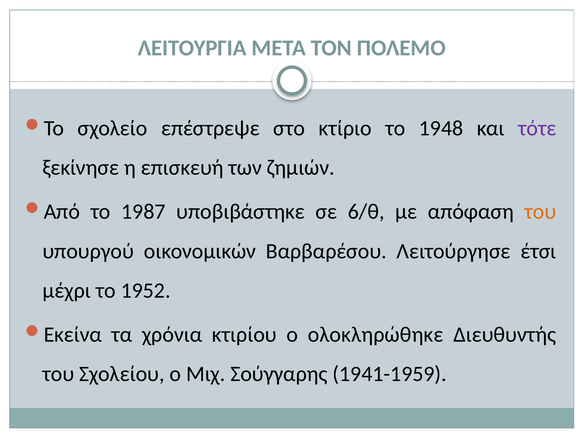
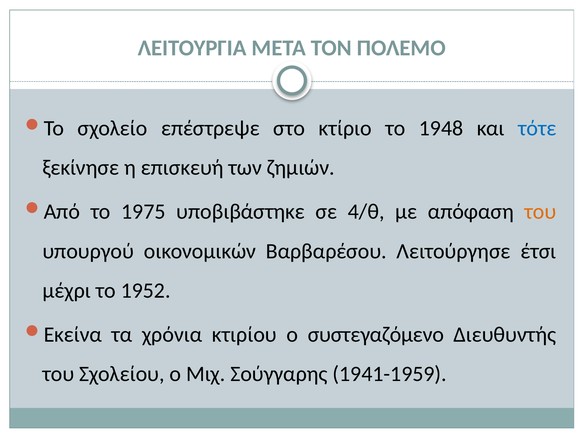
τότε colour: purple -> blue (537, 128)
1987: 1987 -> 1975 (143, 212)
6/θ: 6/θ -> 4/θ (366, 212)
ολοκληρώθηκε: ολοκληρώθηκε -> συστεγαζόμενο (376, 335)
